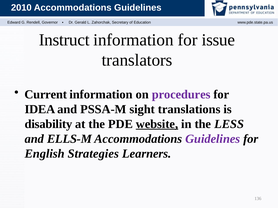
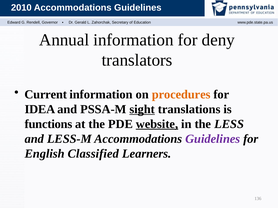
Instruct: Instruct -> Annual (64, 40)
issue: issue -> deny (218, 40)
procedures colour: purple -> orange (181, 95)
sight underline: none -> present (142, 109)
disability: disability -> functions (48, 124)
ELLS-M: ELLS-M -> LESS-M (69, 139)
Strategies: Strategies -> Classified (93, 154)
